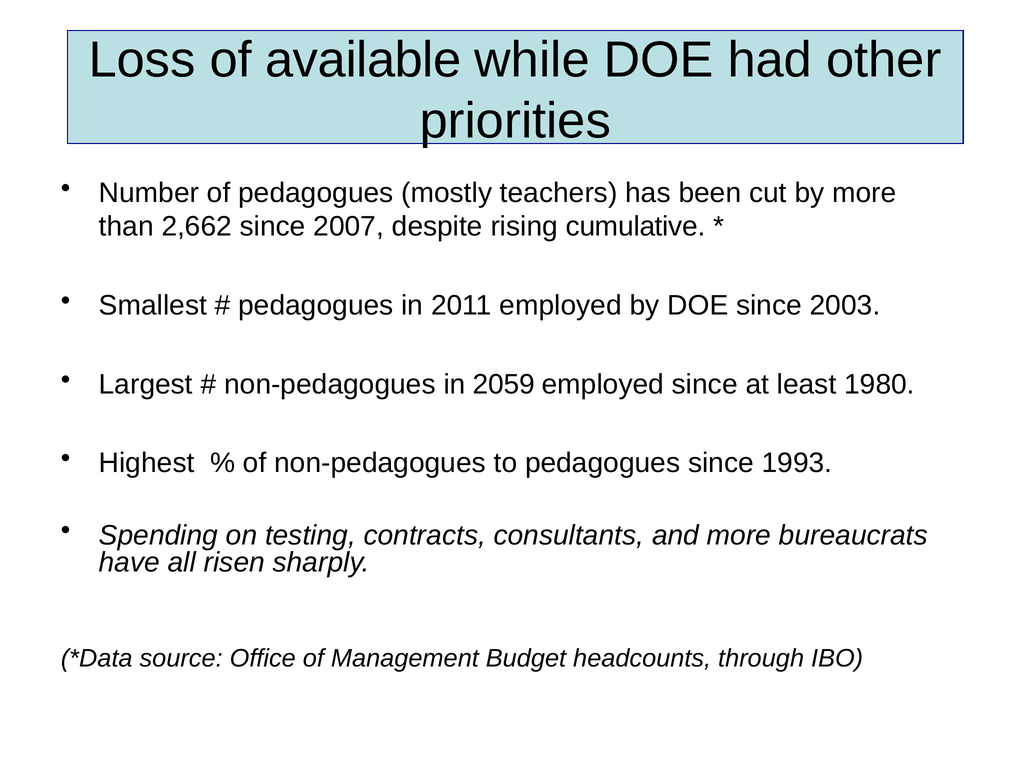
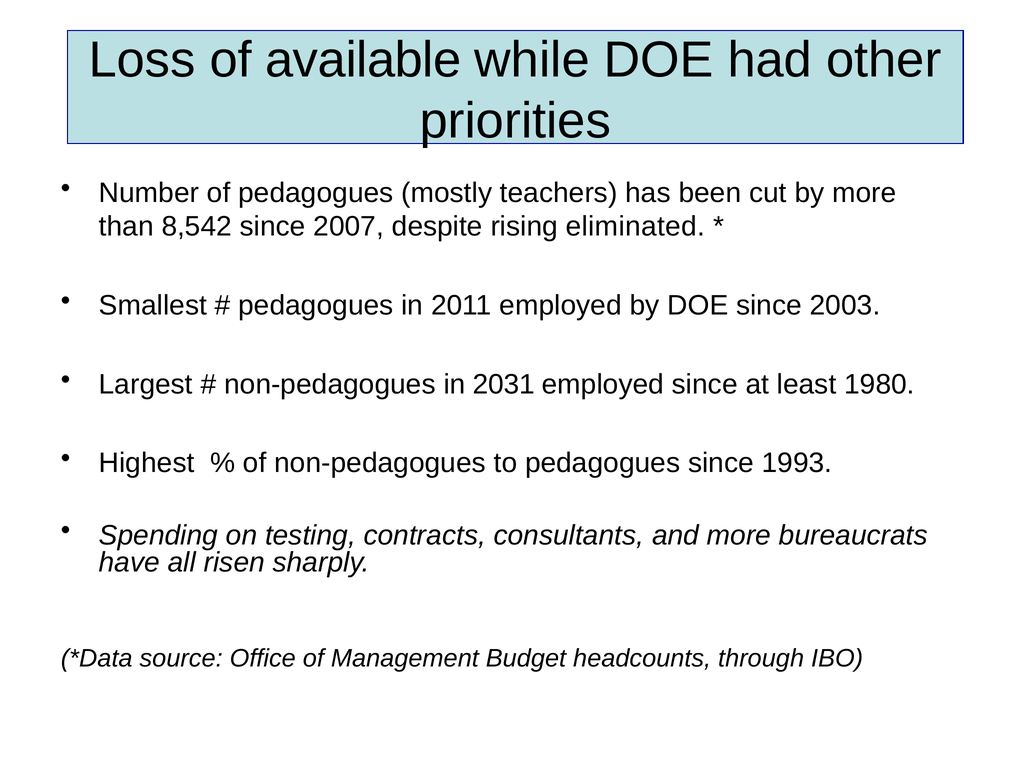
2,662: 2,662 -> 8,542 (197, 227)
cumulative: cumulative -> eliminated (635, 227)
2059: 2059 -> 2031 (504, 385)
